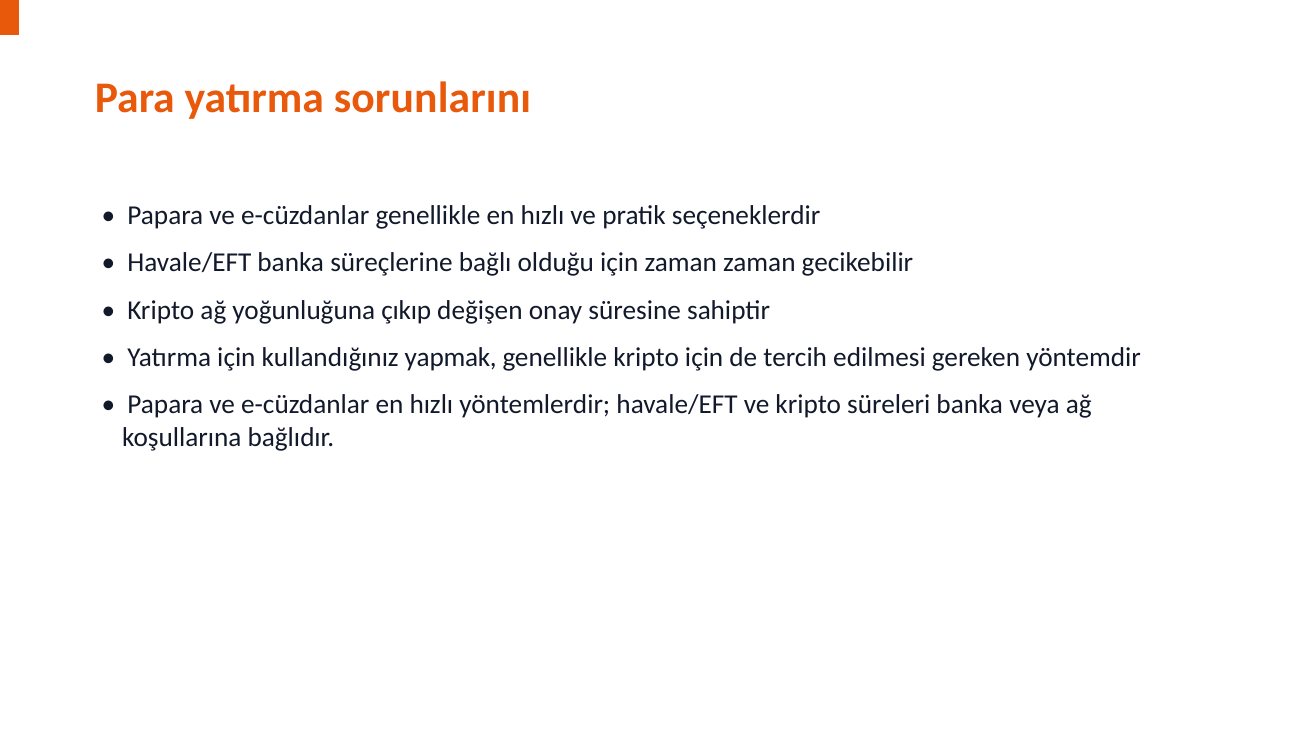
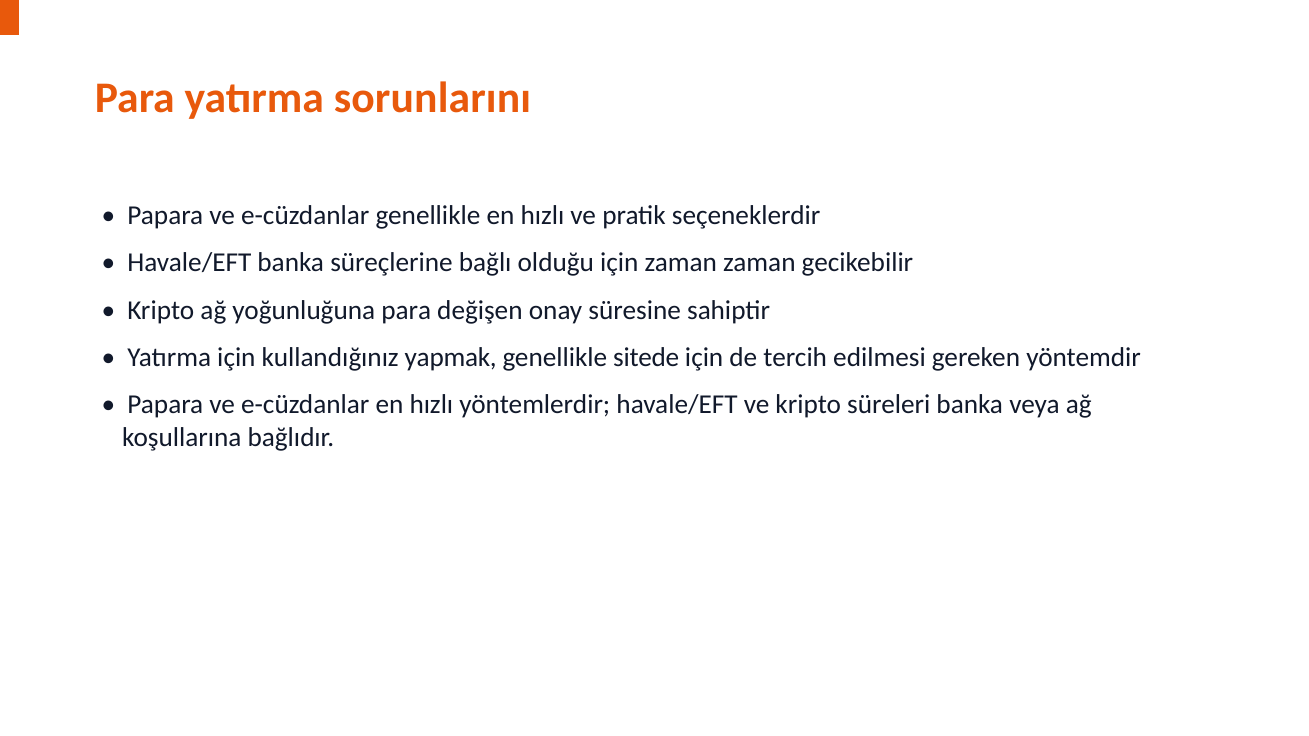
yoğunluğuna çıkıp: çıkıp -> para (406, 310)
genellikle kripto: kripto -> sitede (646, 357)
